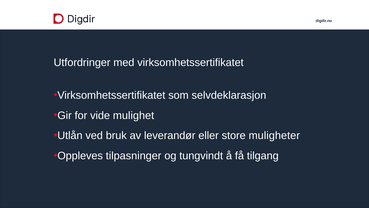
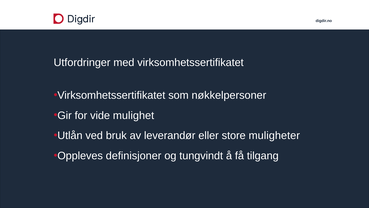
selvdeklarasjon: selvdeklarasjon -> nøkkelpersoner (229, 95)
tilpasninger: tilpasninger -> definisjoner (134, 155)
